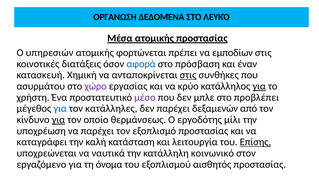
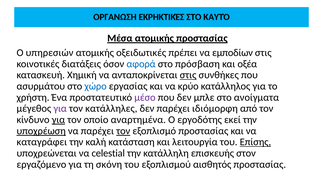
ΔΕΔΟΜΈΝΑ: ΔΕΔΟΜΈΝΑ -> ΕΚΡΗΚΤΙΚΈΣ (161, 17)
ΛΕΥΚΌ: ΛΕΥΚΌ -> ΚΑΥΤΌ (217, 17)
φορτώνεται: φορτώνεται -> οξειδωτικές (141, 53)
έναν: έναν -> οξέα (247, 64)
χώρο colour: purple -> blue (96, 86)
για underline: present -> none (259, 86)
προβλέπει: προβλέπει -> ανοίγματα (256, 97)
για colour: blue -> purple (60, 108)
δεξαμενών: δεξαμενών -> ιδιόμορφη (215, 108)
θερμάνσεως: θερμάνσεως -> αναρτημένα (138, 119)
μίλι: μίλι -> εκεί (232, 119)
υποχρέωση underline: none -> present (41, 130)
τον underline: none -> present (123, 130)
ναυτικά: ναυτικά -> celestial (108, 153)
κοινωνικό: κοινωνικό -> επισκευής (212, 153)
όνομα: όνομα -> σκόνη (109, 164)
